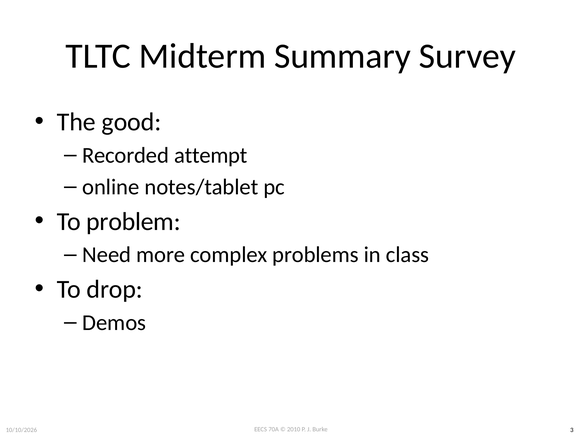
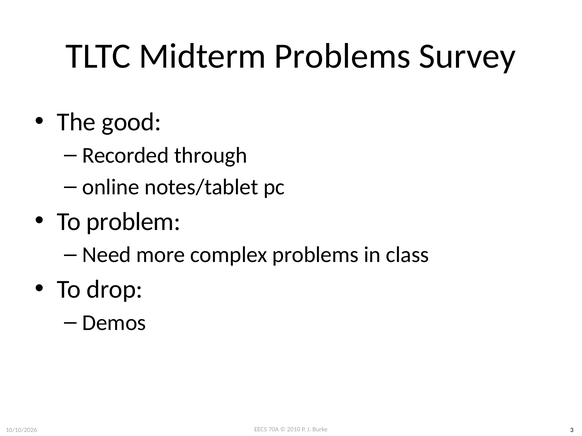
Midterm Summary: Summary -> Problems (342, 56)
attempt: attempt -> through (211, 156)
